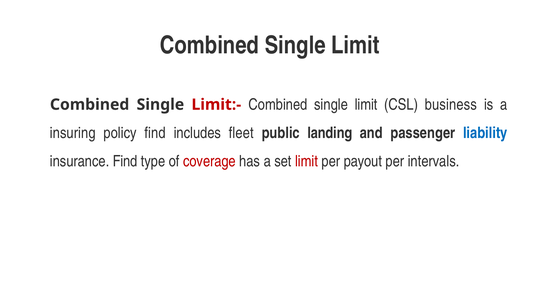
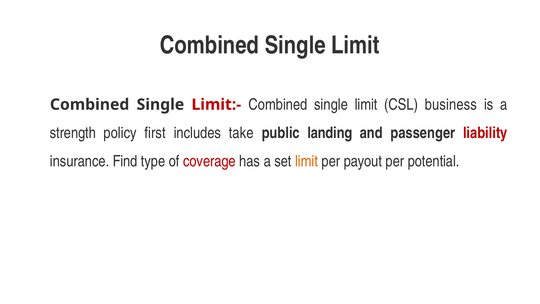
insuring: insuring -> strength (73, 133)
policy find: find -> first (155, 133)
fleet: fleet -> take (241, 133)
liability colour: blue -> red (485, 133)
limit colour: red -> orange (307, 161)
intervals: intervals -> potential (434, 161)
